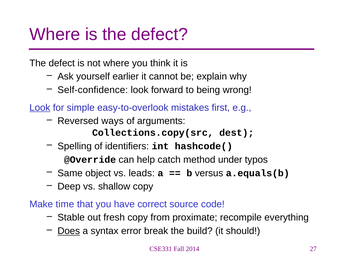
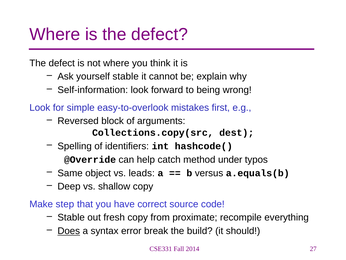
yourself earlier: earlier -> stable (126, 76)
Self-confidence: Self-confidence -> Self-information (93, 90)
Look underline: present -> none (40, 107)
ways: ways -> block (113, 121)
time: time -> step (65, 204)
